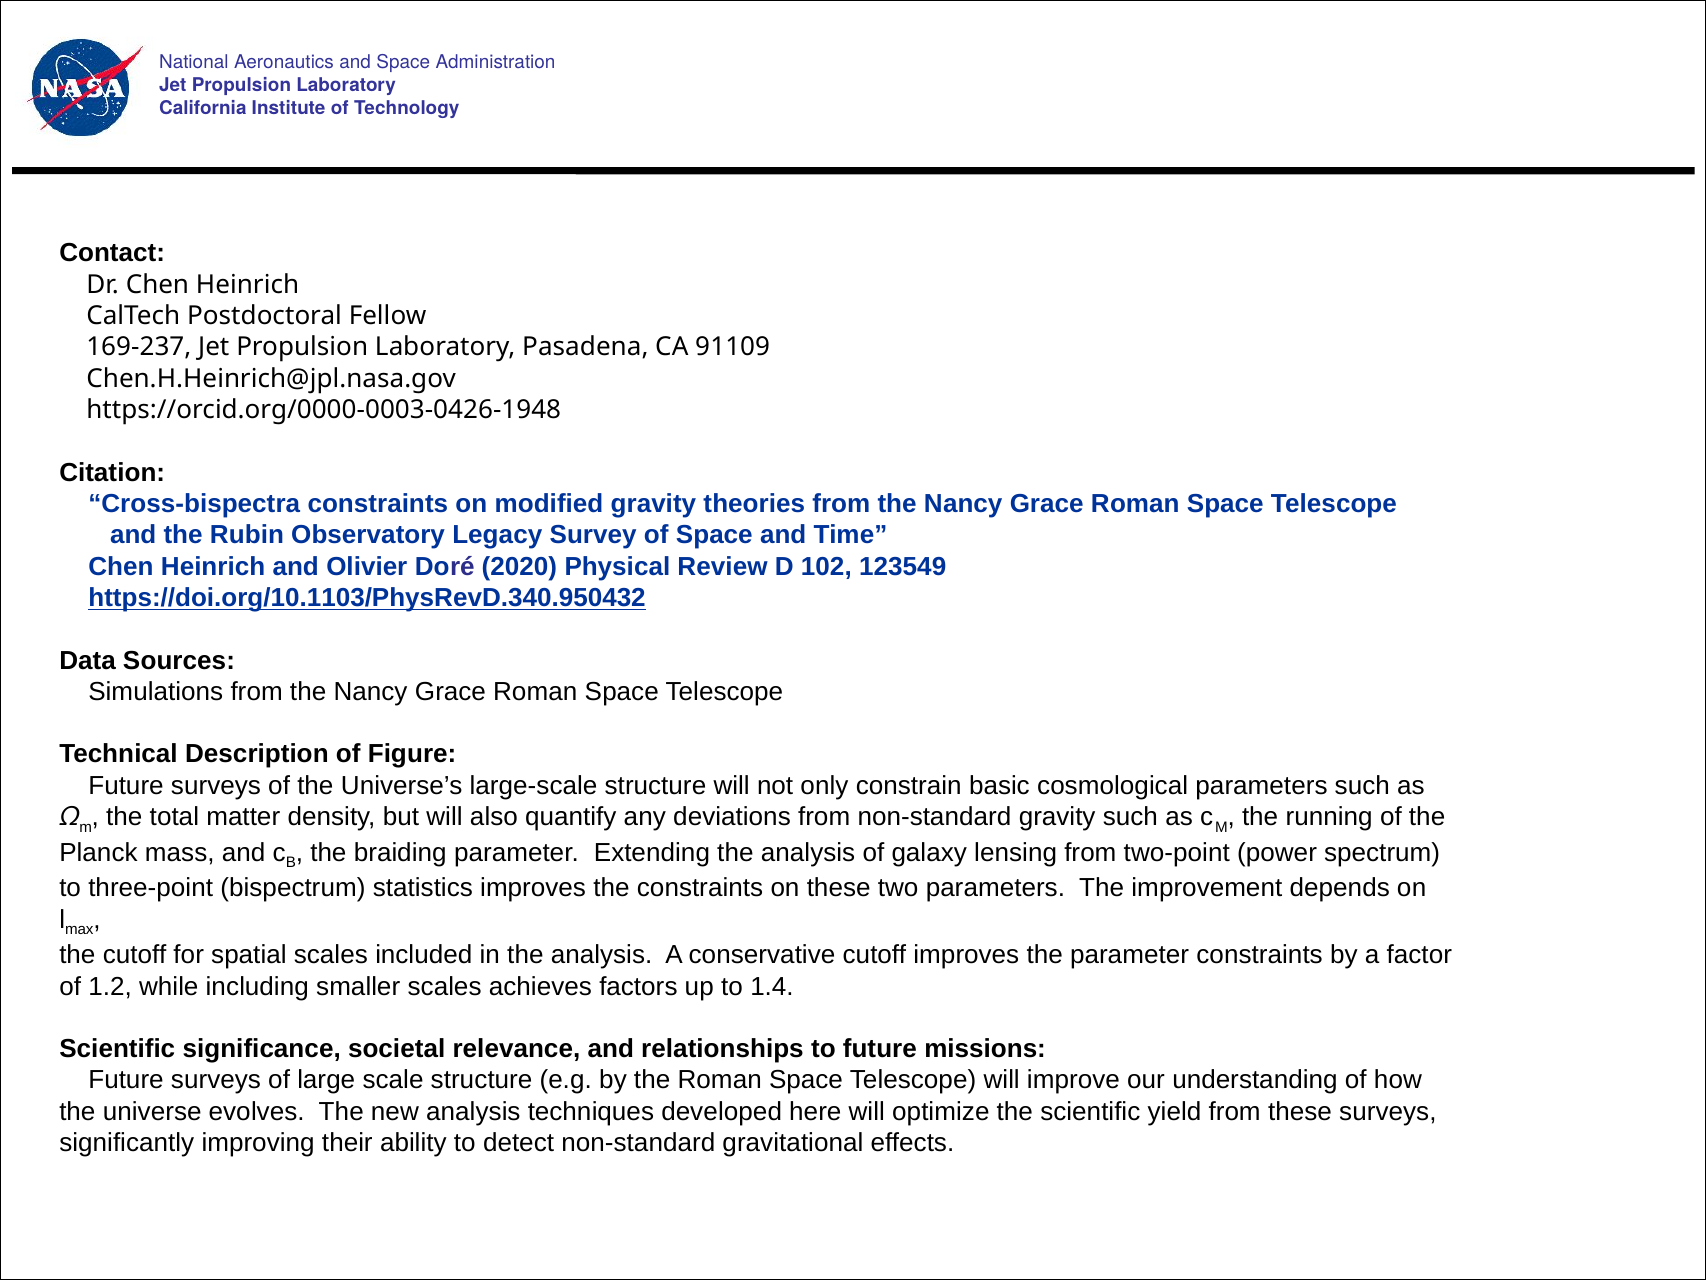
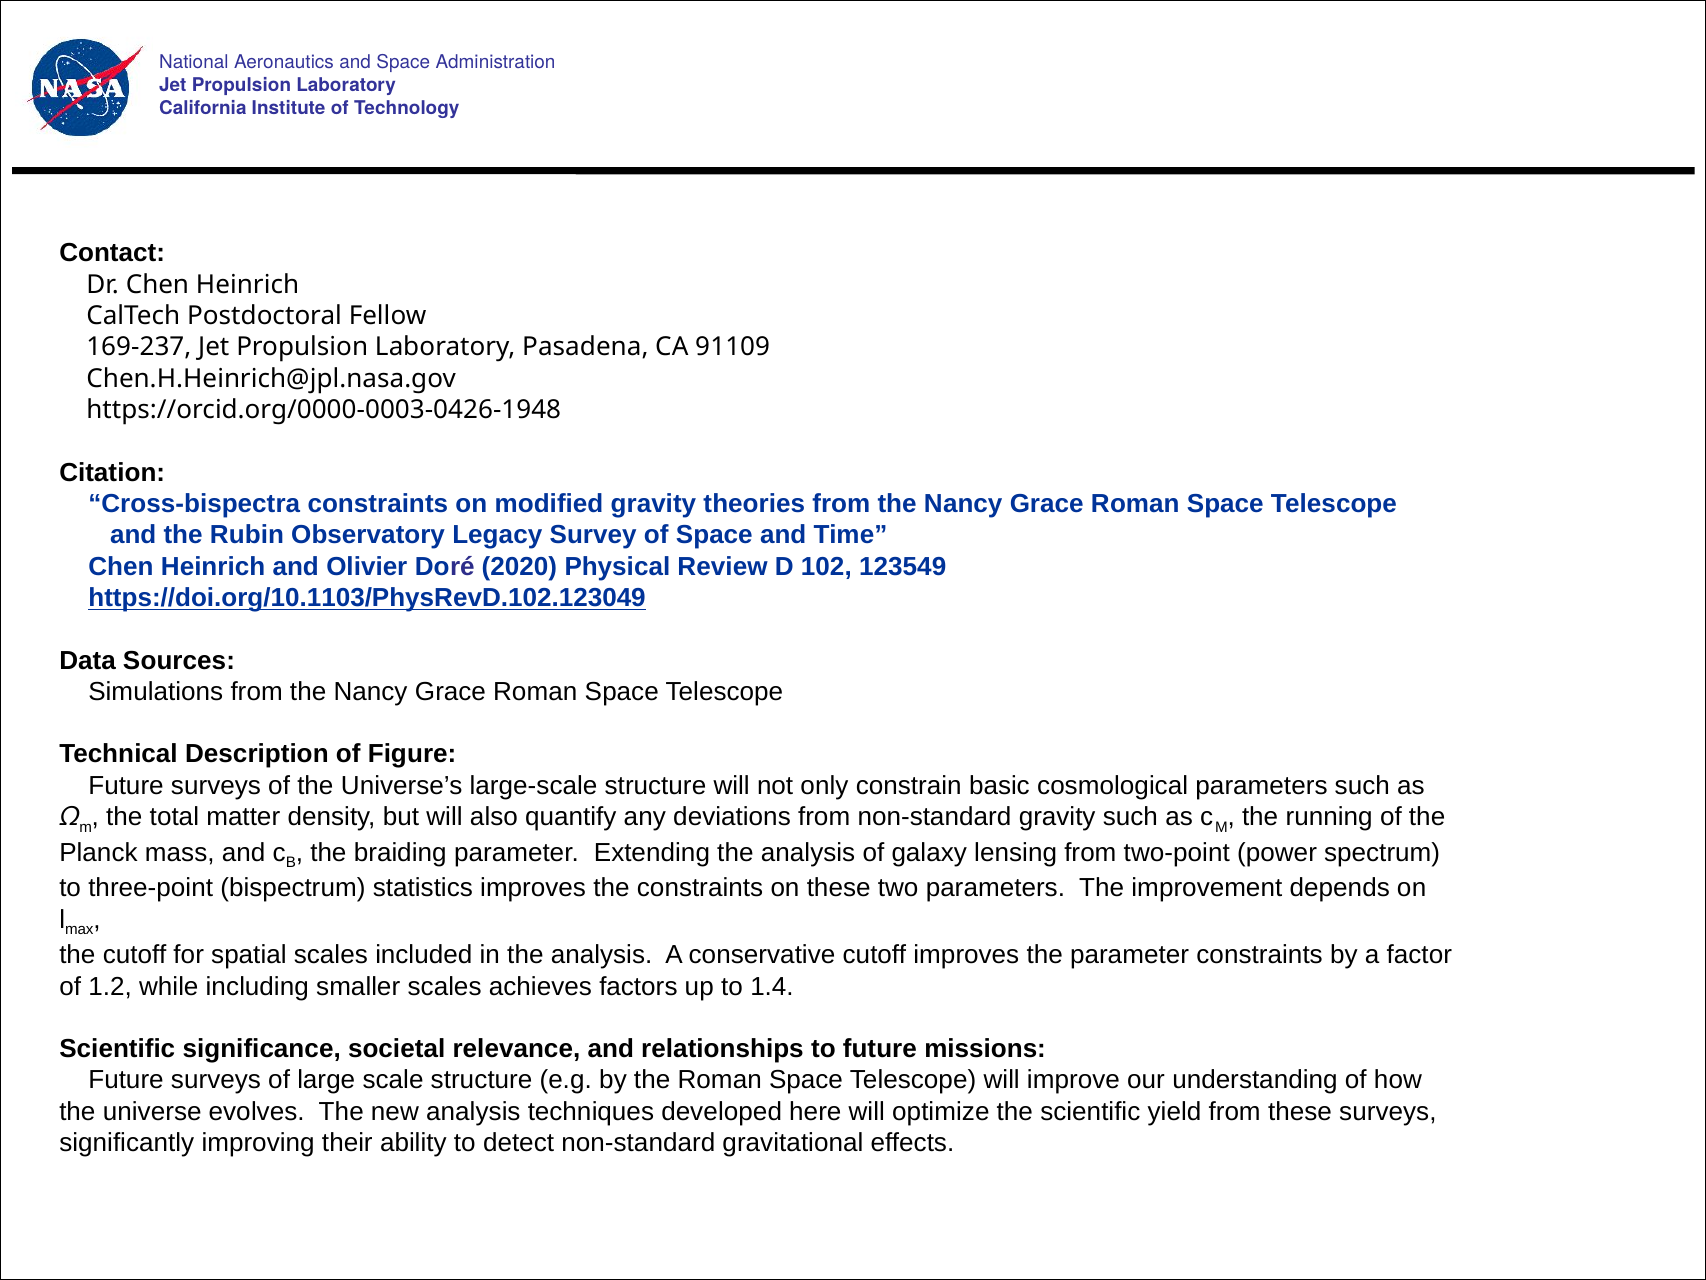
https://doi.org/10.1103/PhysRevD.340.950432: https://doi.org/10.1103/PhysRevD.340.950432 -> https://doi.org/10.1103/PhysRevD.102.123049 (367, 598)
